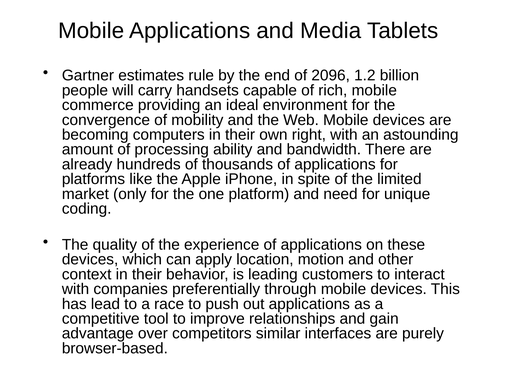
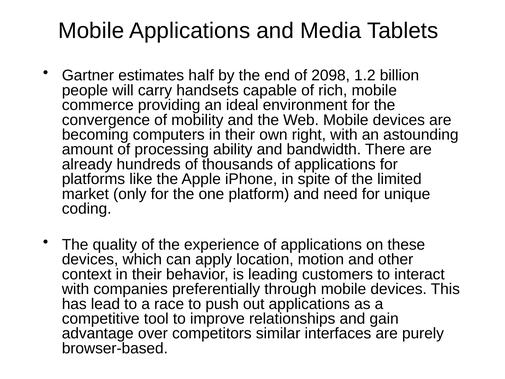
rule: rule -> half (201, 75)
2096: 2096 -> 2098 (331, 75)
